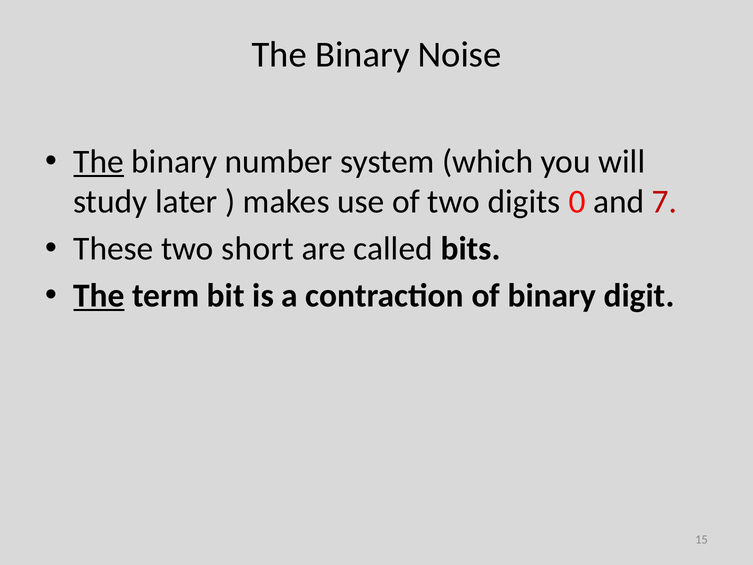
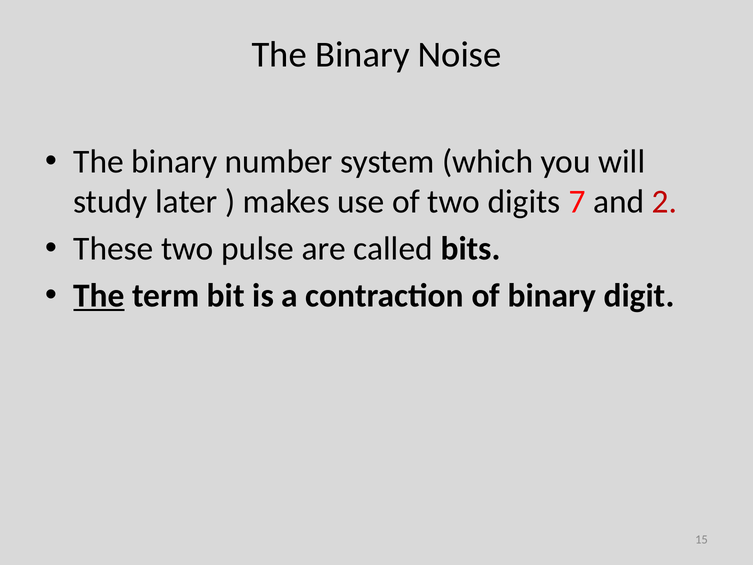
The underline: present -> none (99, 162)
0: 0 -> 7 (577, 202)
7: 7 -> 2 (665, 202)
short: short -> pulse (258, 249)
